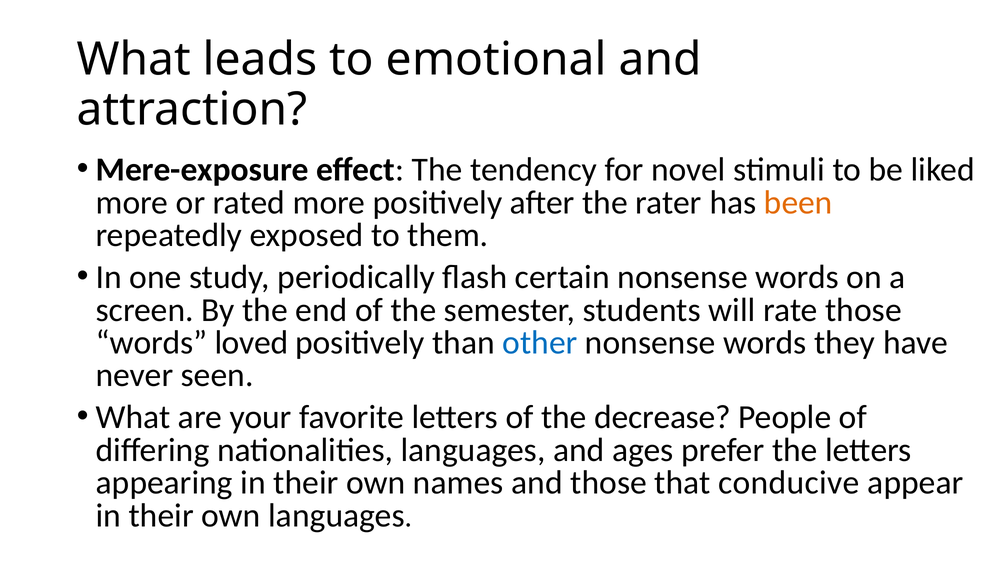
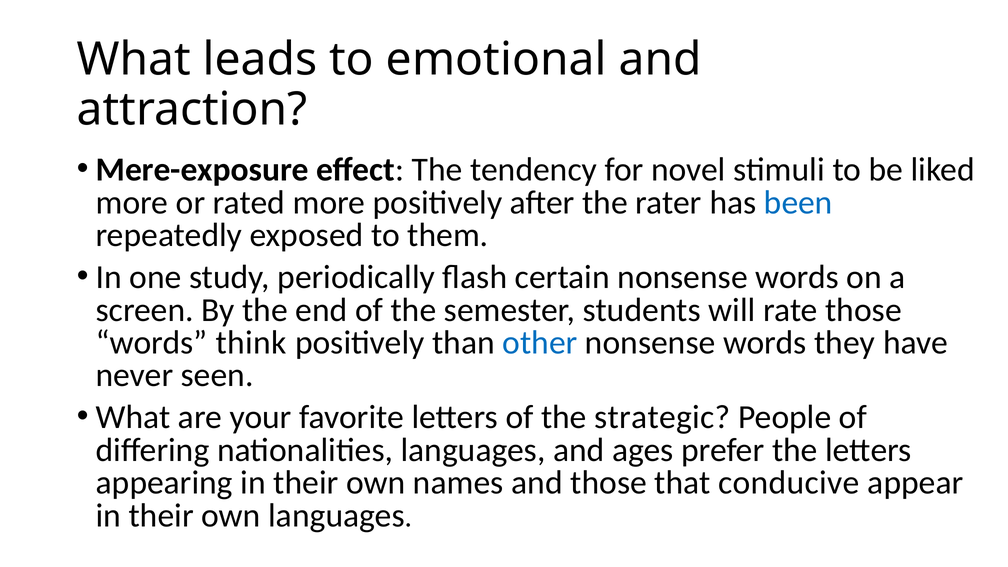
been colour: orange -> blue (798, 202)
loved: loved -> think (251, 343)
decrease: decrease -> strategic (662, 417)
